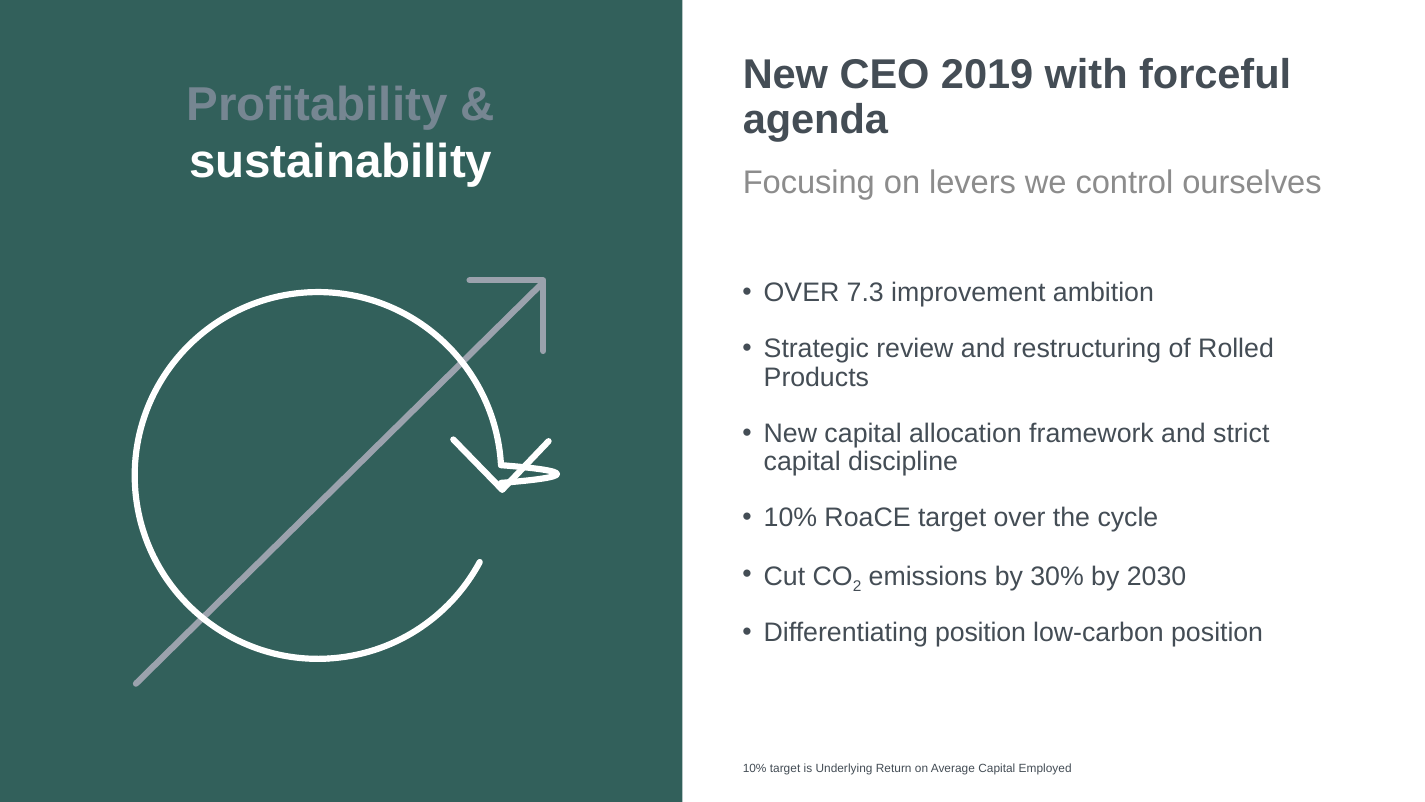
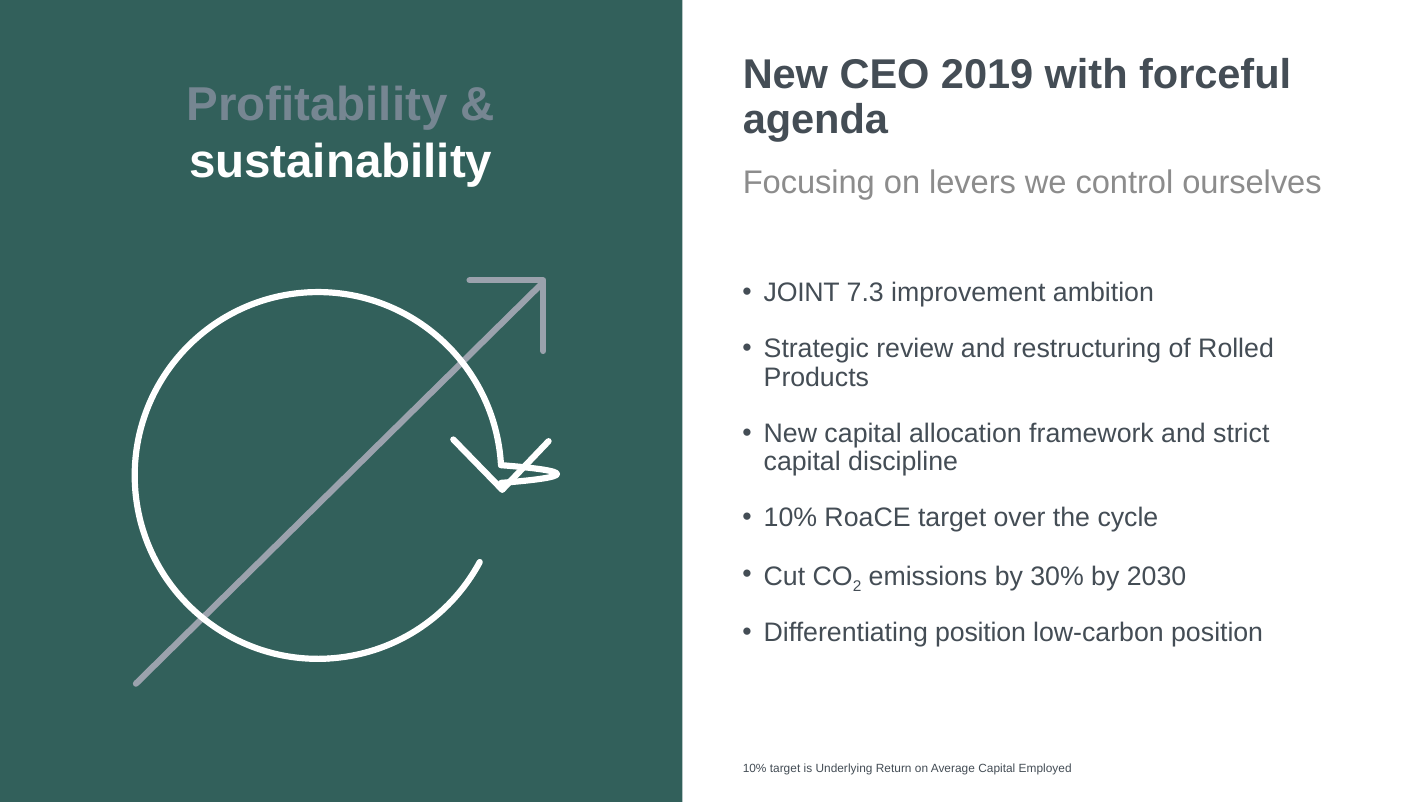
OVER: OVER -> JOINT (802, 293)
